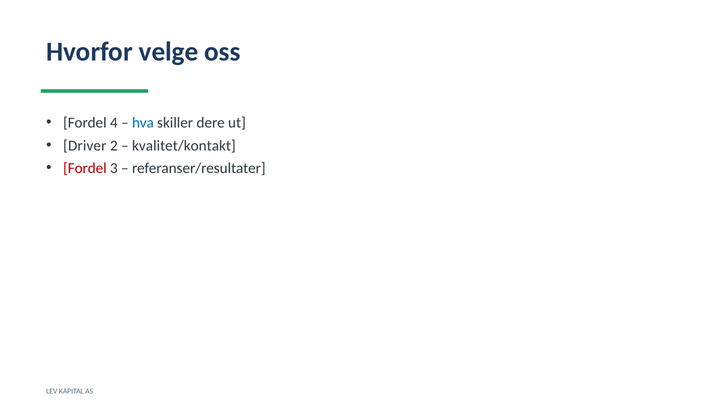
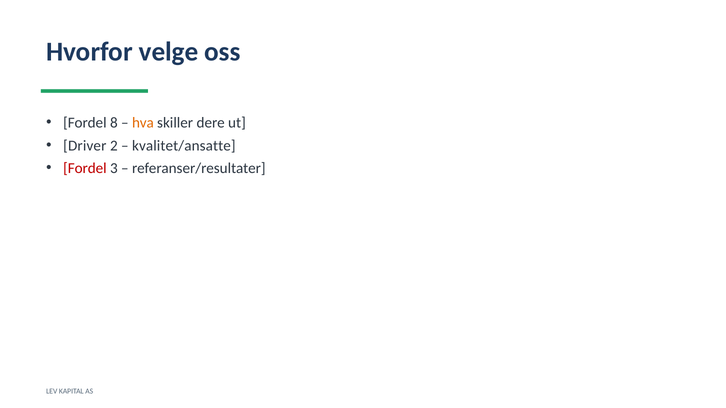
4: 4 -> 8 (114, 123)
hva colour: blue -> orange (143, 123)
kvalitet/kontakt: kvalitet/kontakt -> kvalitet/ansatte (184, 146)
